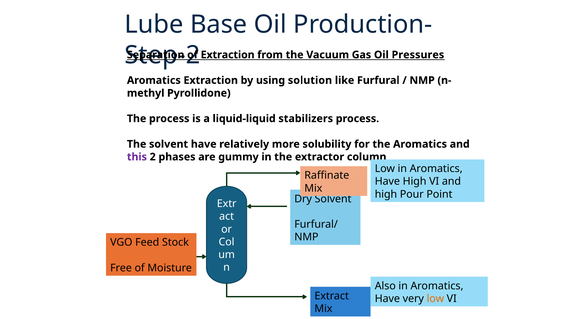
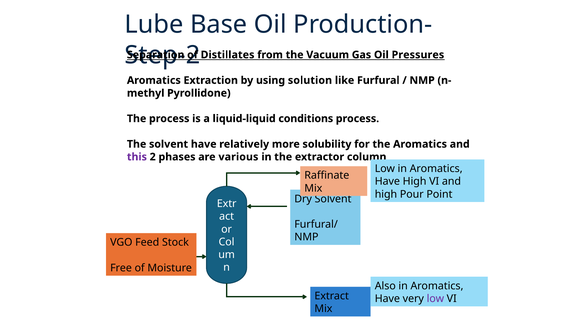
Extraction: Extraction -> Distillates (228, 55)
stabilizers: stabilizers -> conditions (306, 119)
gummy: gummy -> various (238, 157)
low colour: orange -> purple (435, 299)
